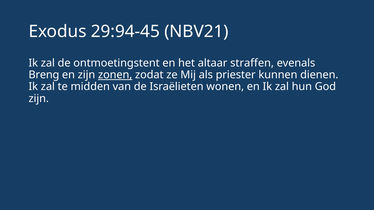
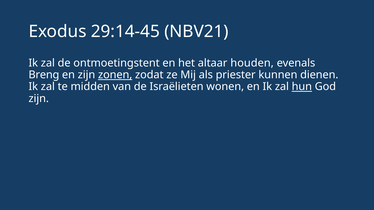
29:94-45: 29:94-45 -> 29:14-45 (125, 31)
straffen: straffen -> houden (252, 63)
hun underline: none -> present (302, 87)
